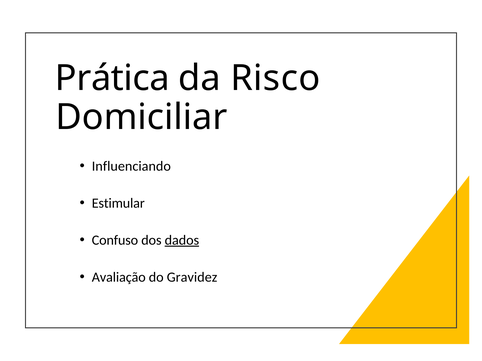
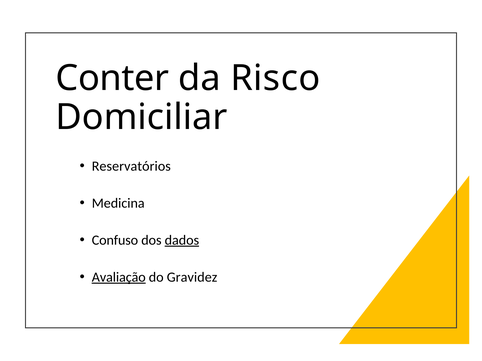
Prática: Prática -> Conter (112, 78)
Influenciando: Influenciando -> Reservatórios (131, 166)
Estimular: Estimular -> Medicina (118, 203)
Avaliação underline: none -> present (119, 278)
